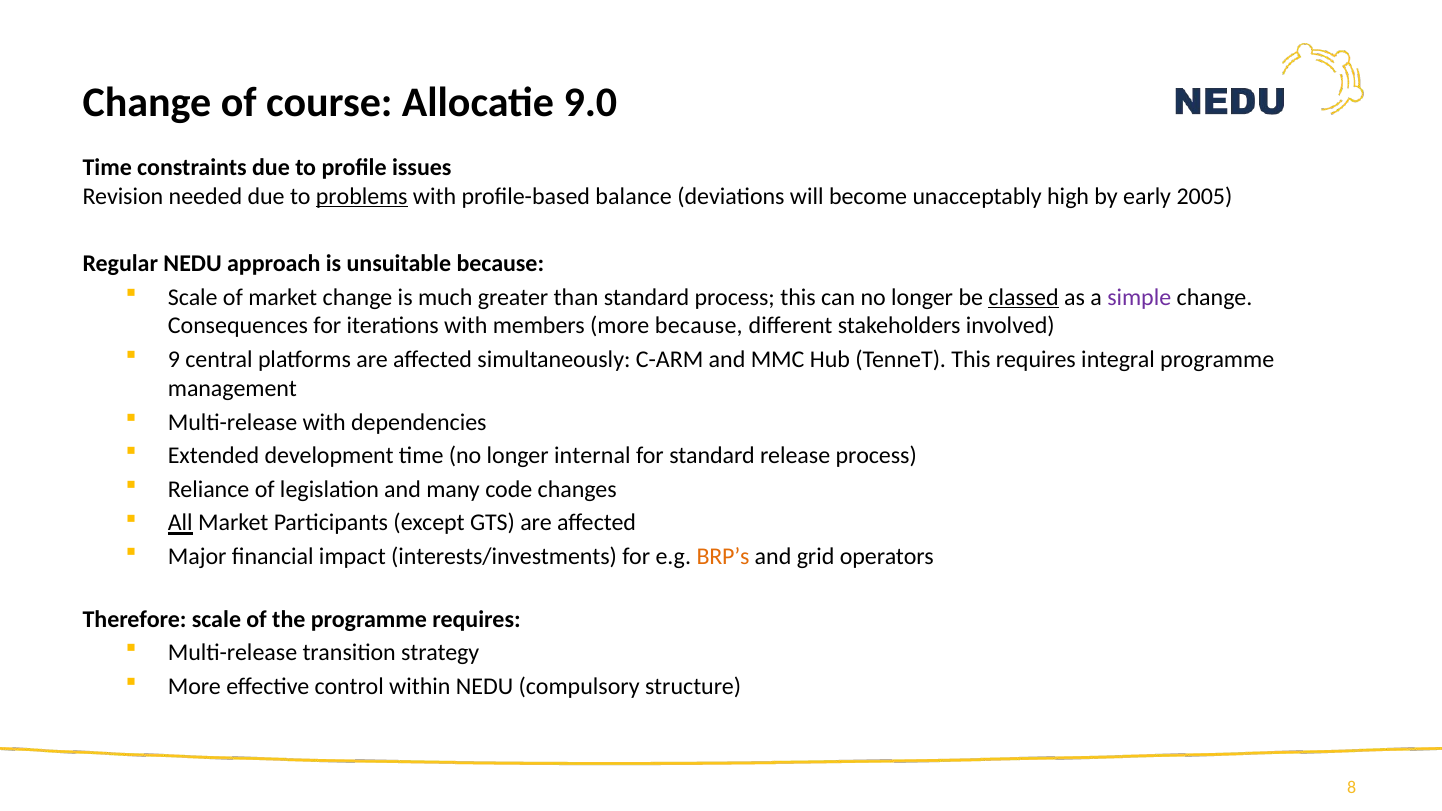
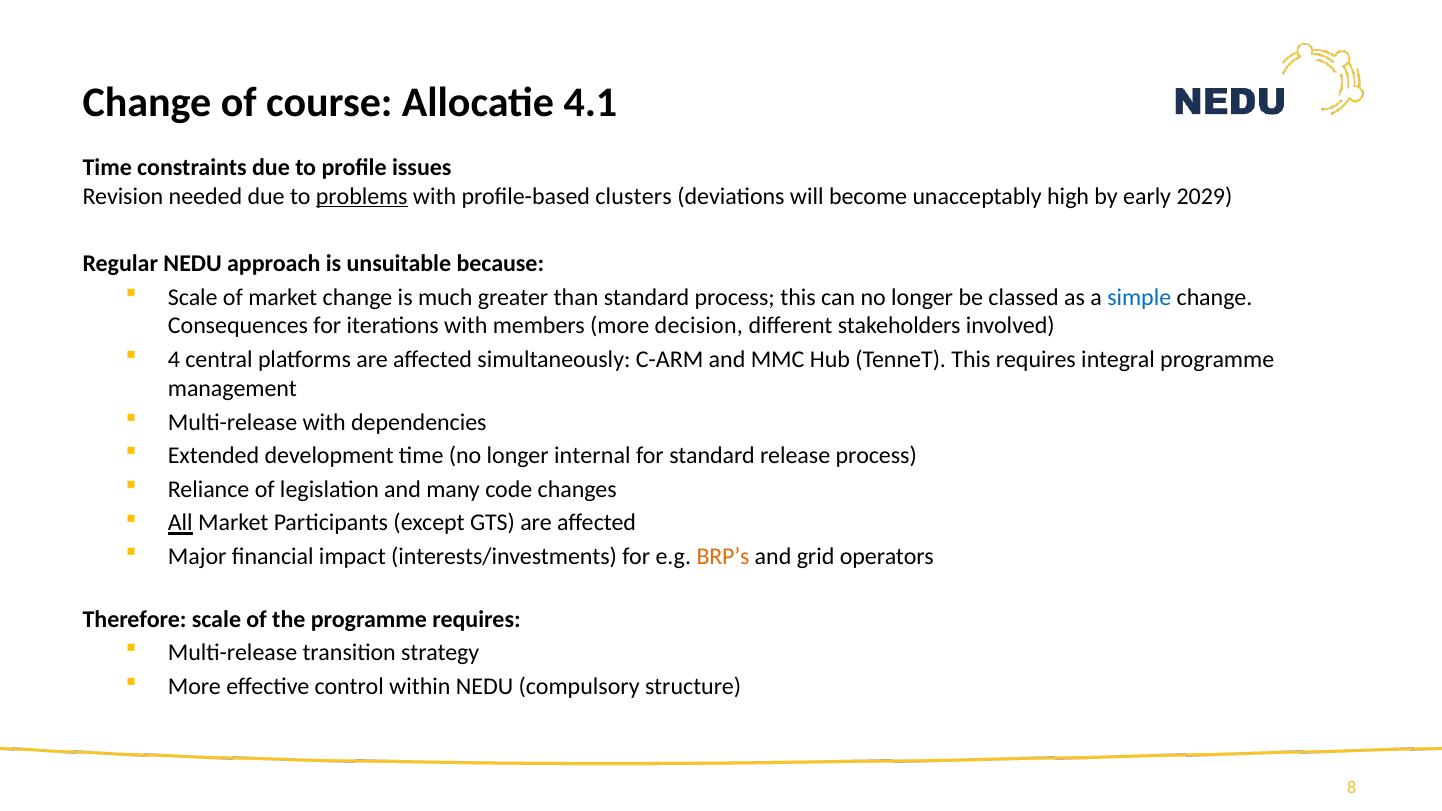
9.0: 9.0 -> 4.1 (590, 102)
balance: balance -> clusters (634, 196)
2005: 2005 -> 2029 (1204, 196)
classed underline: present -> none (1024, 297)
simple colour: purple -> blue (1139, 297)
more because: because -> decision (699, 326)
9: 9 -> 4 (174, 360)
